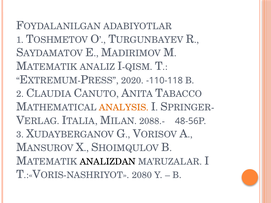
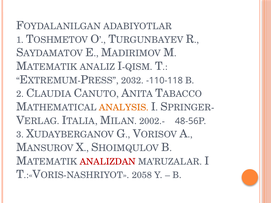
2020: 2020 -> 2032 (132, 81)
2088.-: 2088.- -> 2002.- (152, 121)
ANALIZDAN colour: black -> red (108, 162)
2080: 2080 -> 2058 (142, 175)
